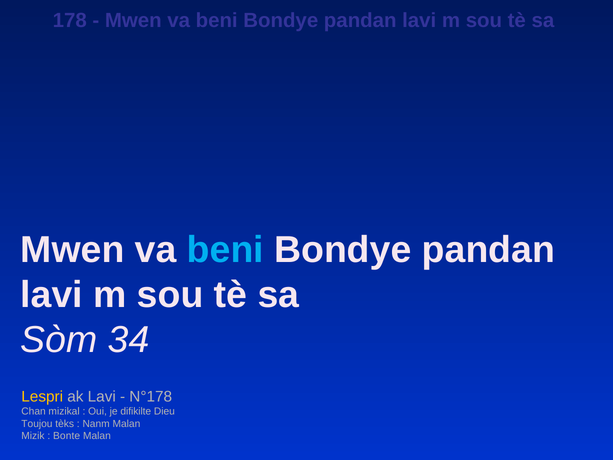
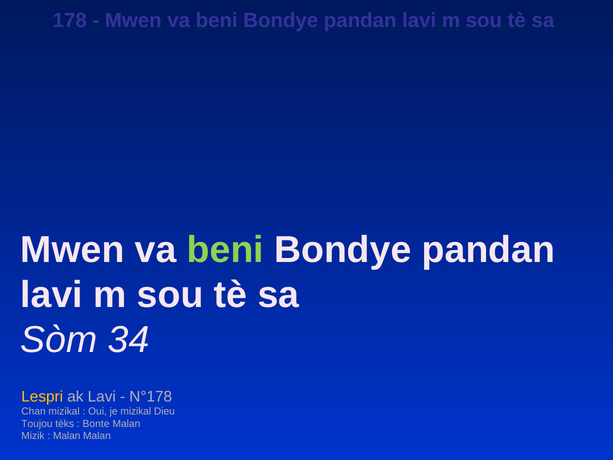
beni colour: light blue -> light green (225, 250)
je difikilte: difikilte -> mizikal (136, 411)
Nanm: Nanm -> Bonte (96, 424)
Bonte: Bonte -> Malan (67, 436)
